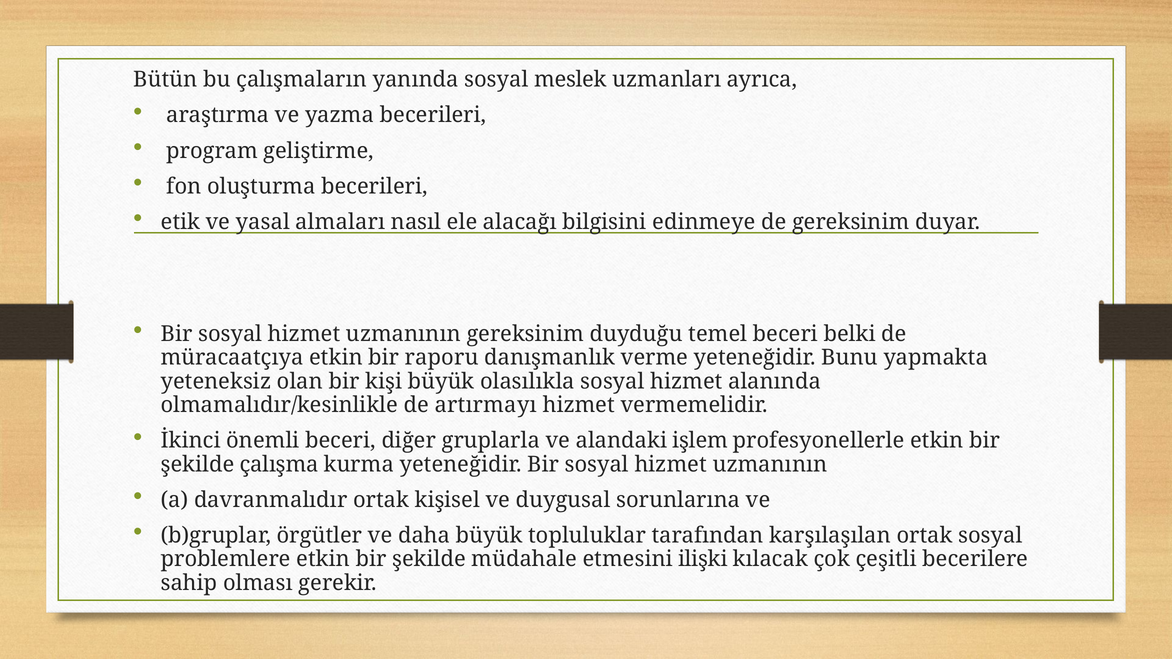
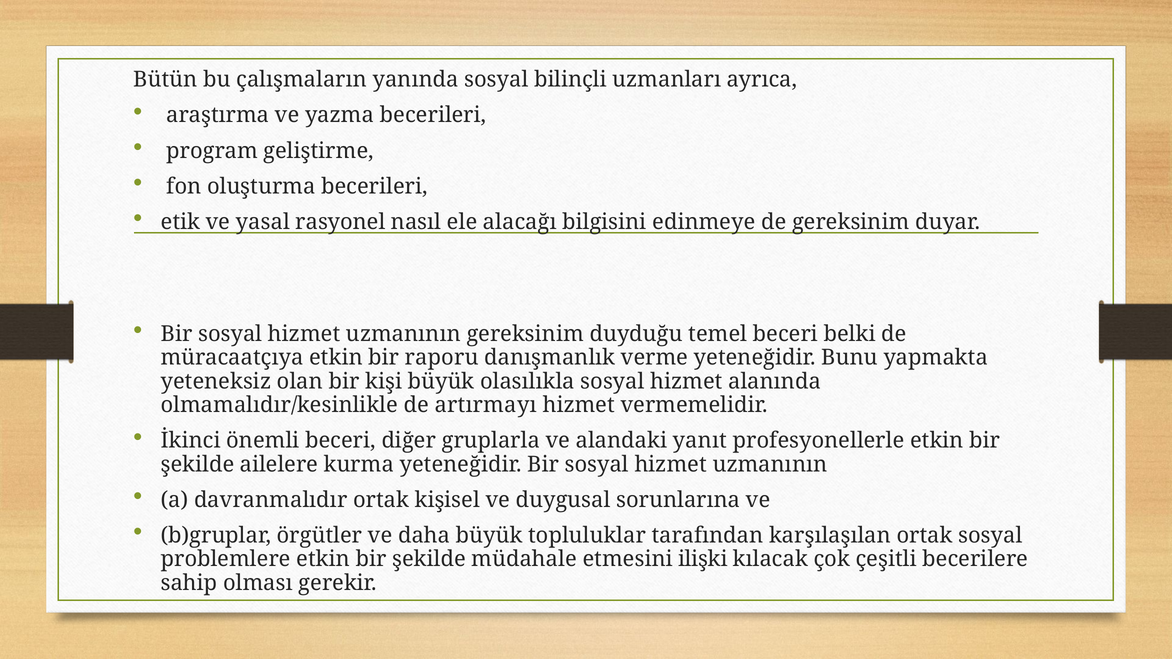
meslek: meslek -> bilinçli (570, 80)
almaları: almaları -> rasyonel (340, 222)
işlem: işlem -> yanıt (700, 441)
çalışma: çalışma -> ailelere (279, 465)
